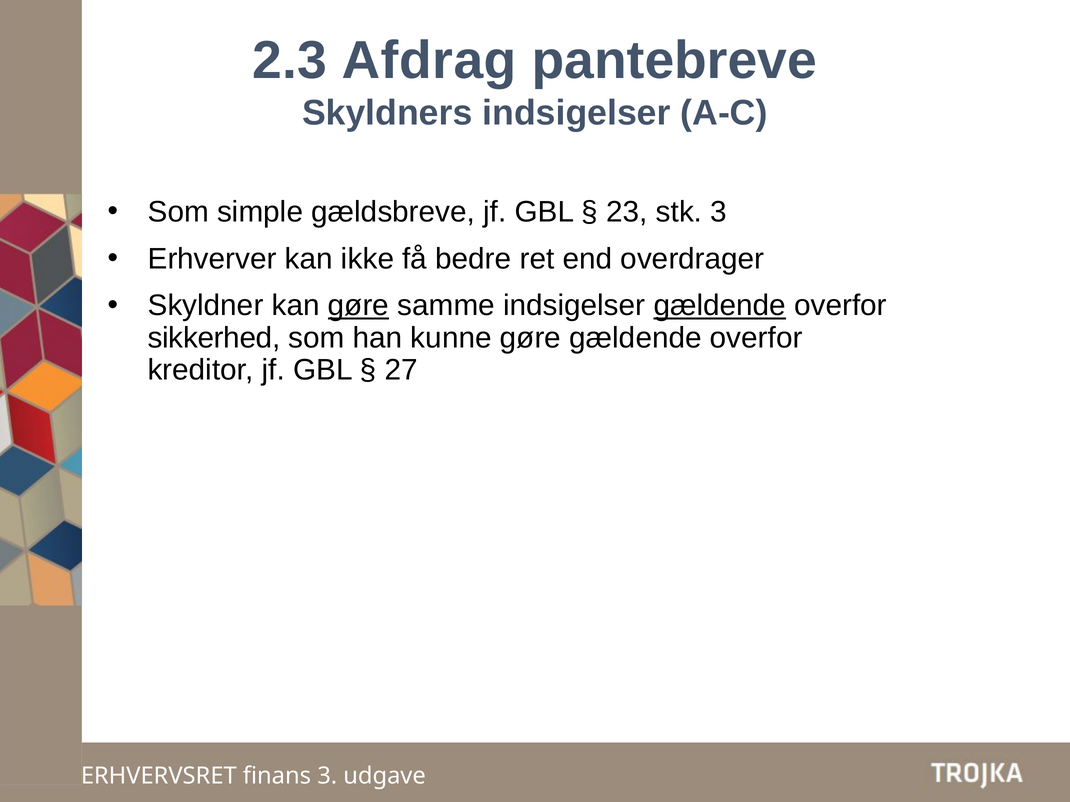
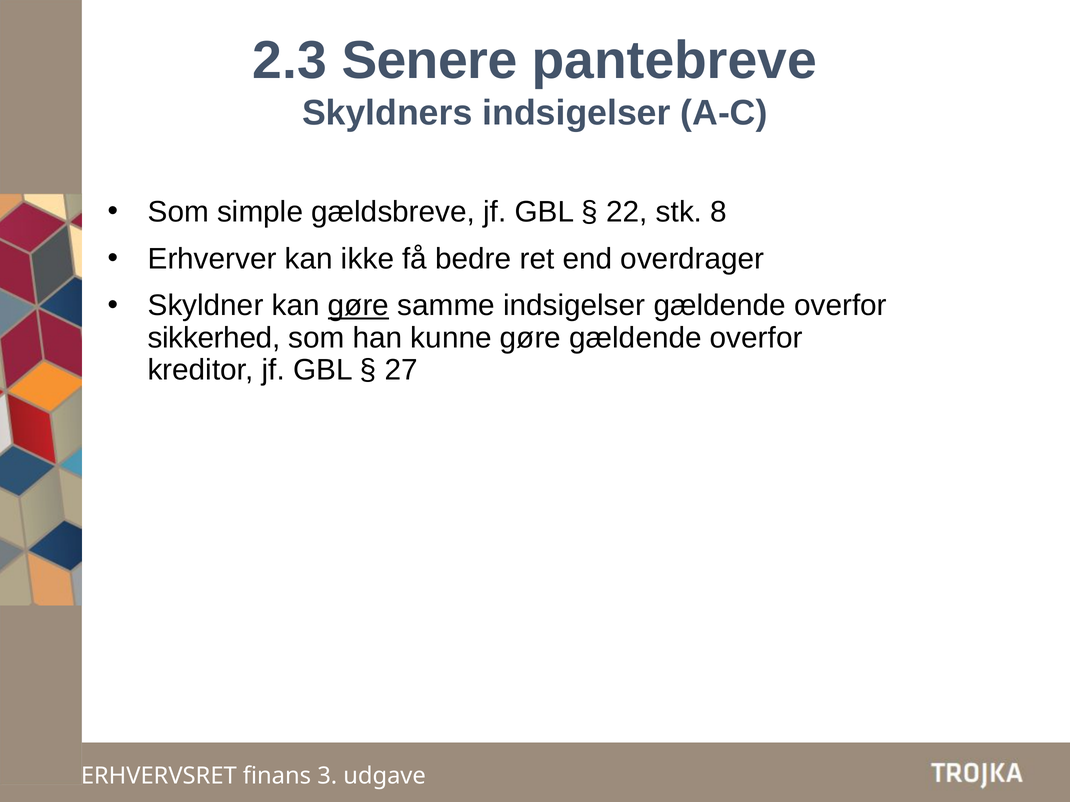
Afdrag: Afdrag -> Senere (430, 61)
23: 23 -> 22 (627, 212)
stk 3: 3 -> 8 (719, 212)
gældende underline: present -> none (720, 306)
